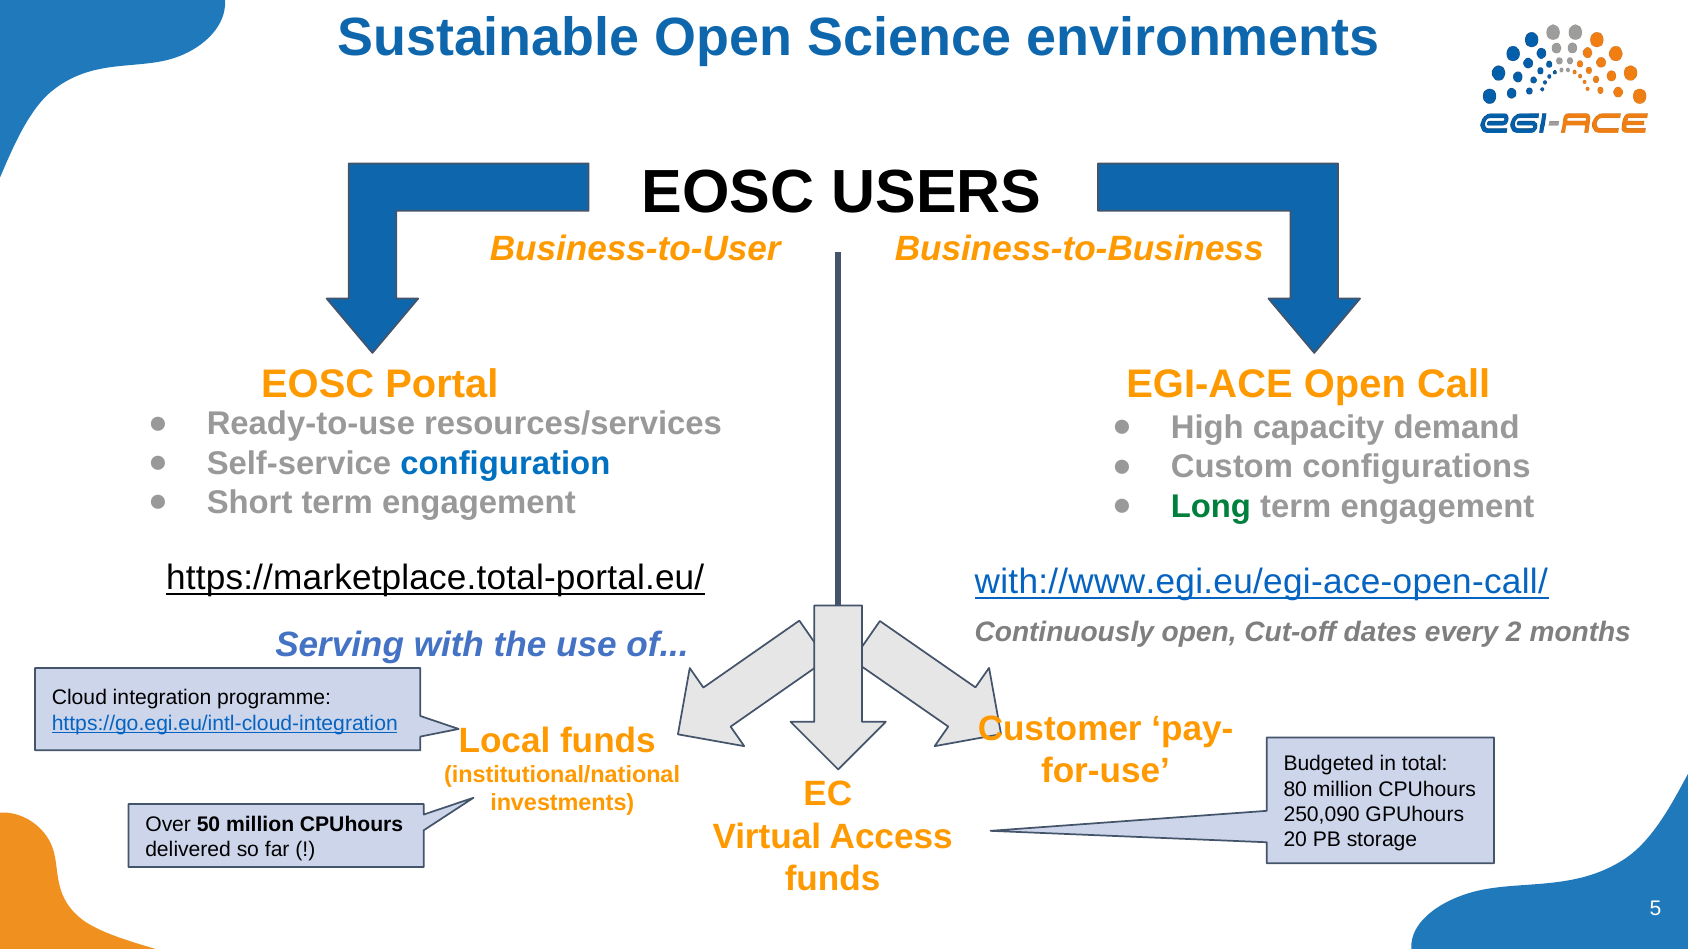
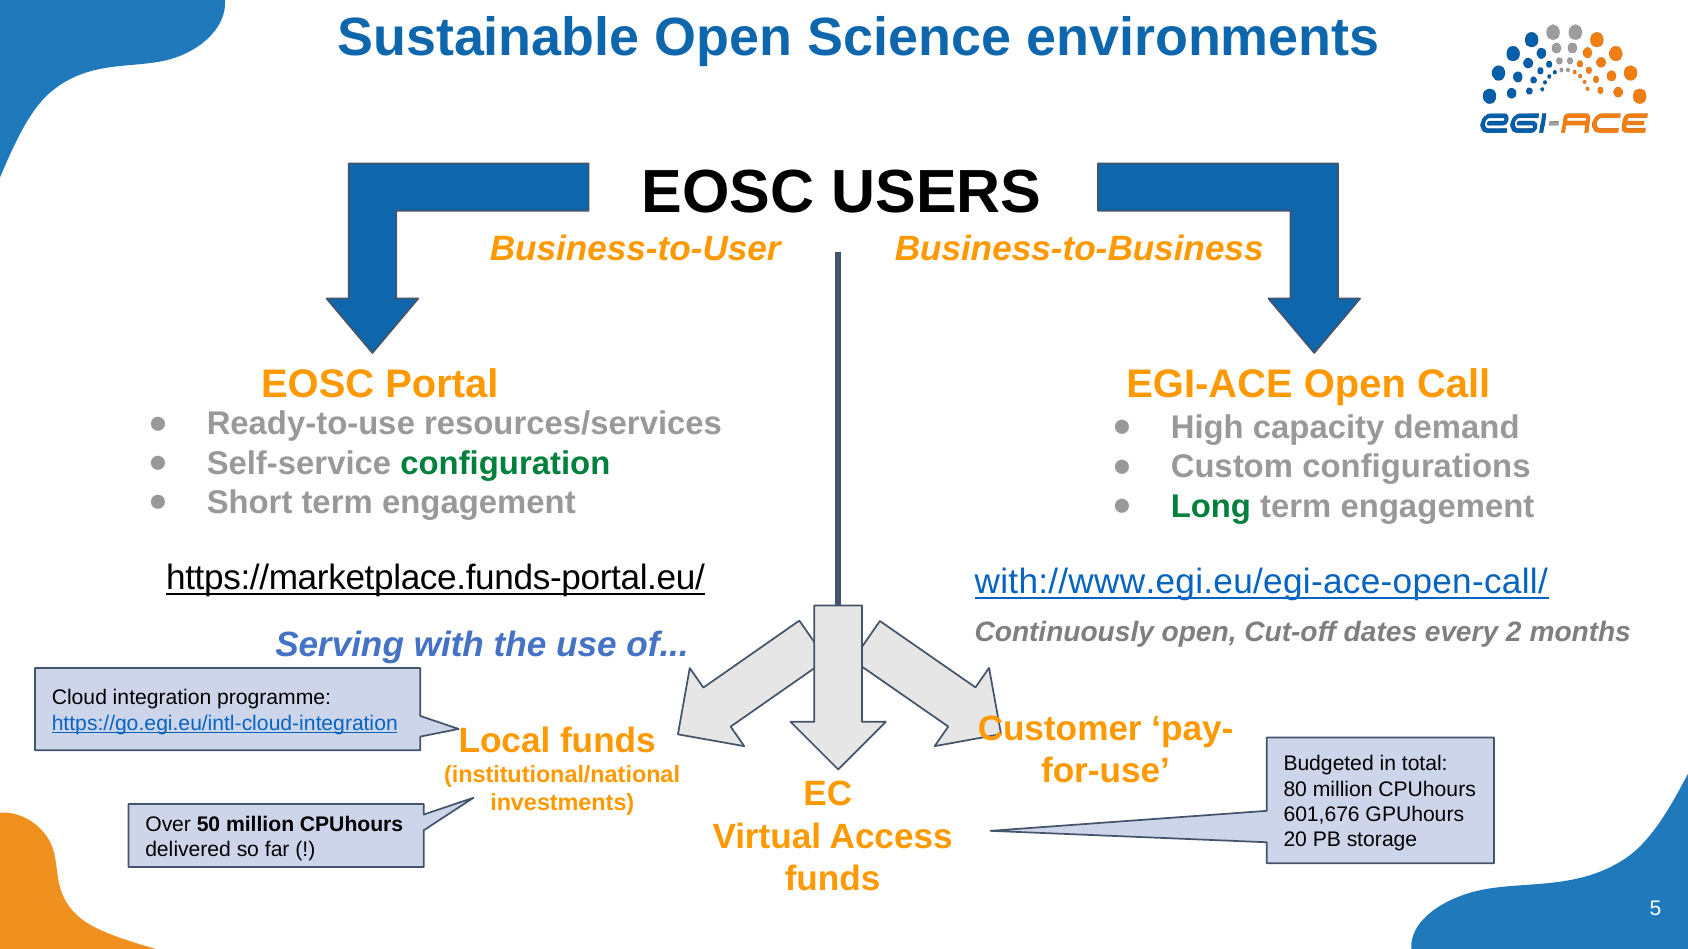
configuration colour: blue -> green (505, 464)
https://marketplace.total-portal.eu/: https://marketplace.total-portal.eu/ -> https://marketplace.funds-portal.eu/ (435, 579)
250,090: 250,090 -> 601,676 (1322, 815)
